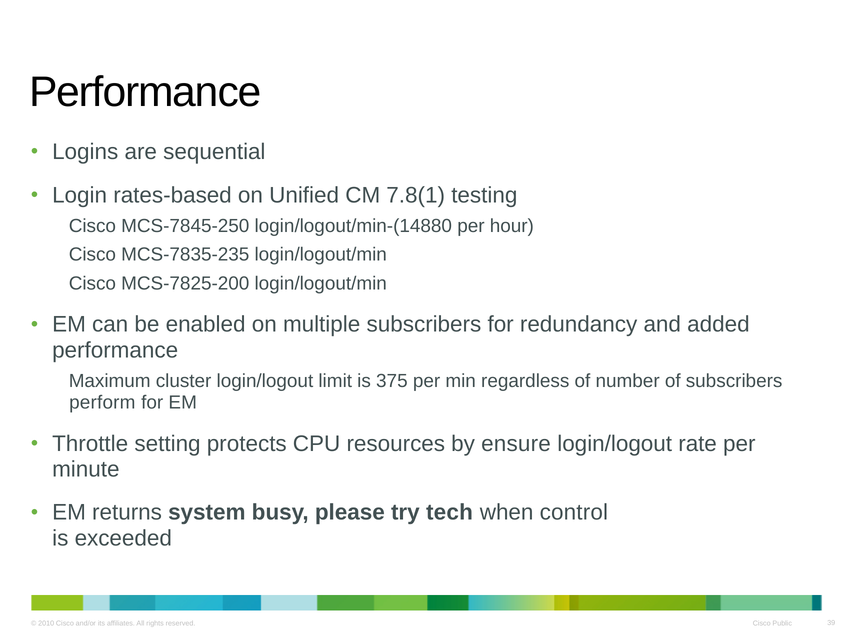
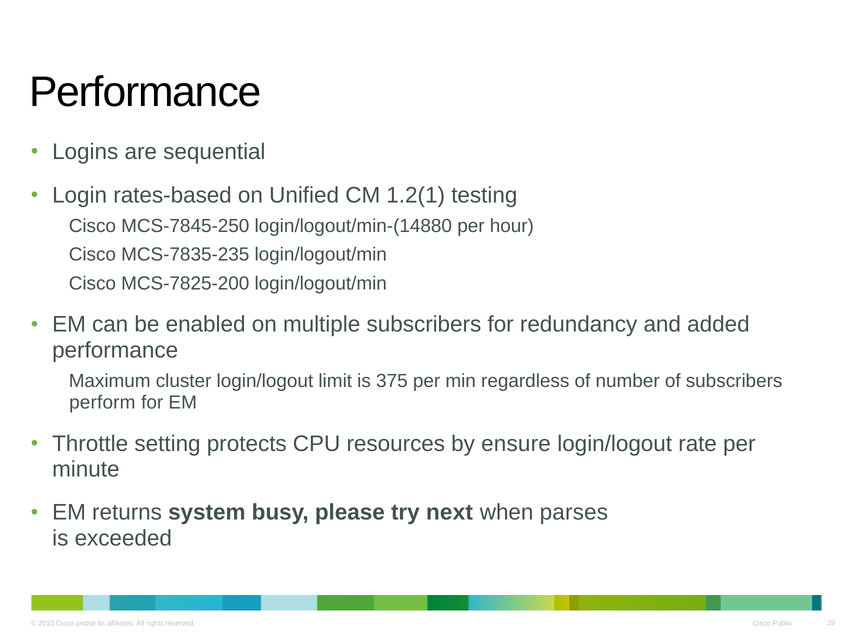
7.8(1: 7.8(1 -> 1.2(1 (416, 195)
tech: tech -> next (449, 512)
control: control -> parses (574, 512)
